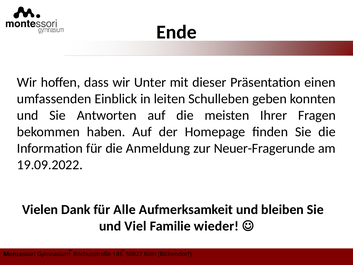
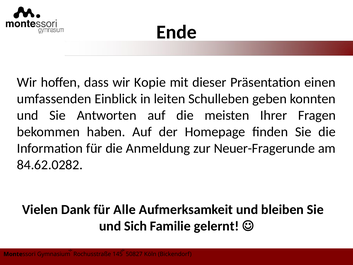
Unter: Unter -> Kopie (150, 82)
19.09.2022: 19.09.2022 -> 84.62.0282 (50, 165)
Viel: Viel -> Sich (136, 226)
wieder: wieder -> gelernt (216, 226)
